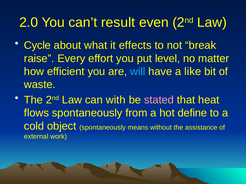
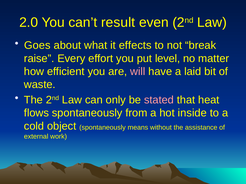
Cycle: Cycle -> Goes (37, 45)
will colour: light blue -> pink (138, 72)
like: like -> laid (193, 72)
with: with -> only (116, 100)
define: define -> inside (192, 113)
